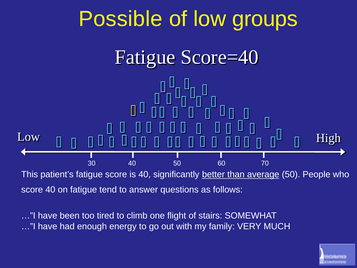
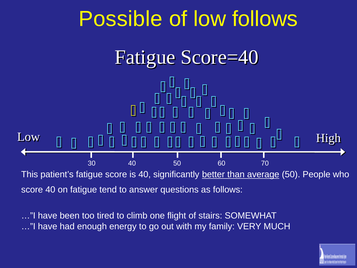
low groups: groups -> follows (265, 19)
